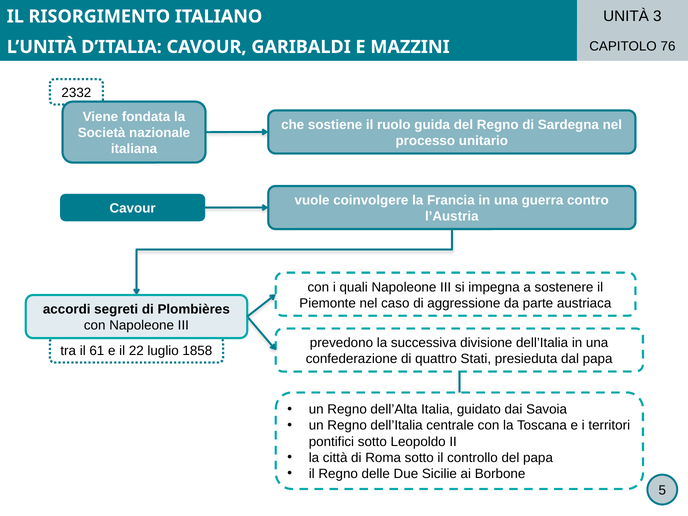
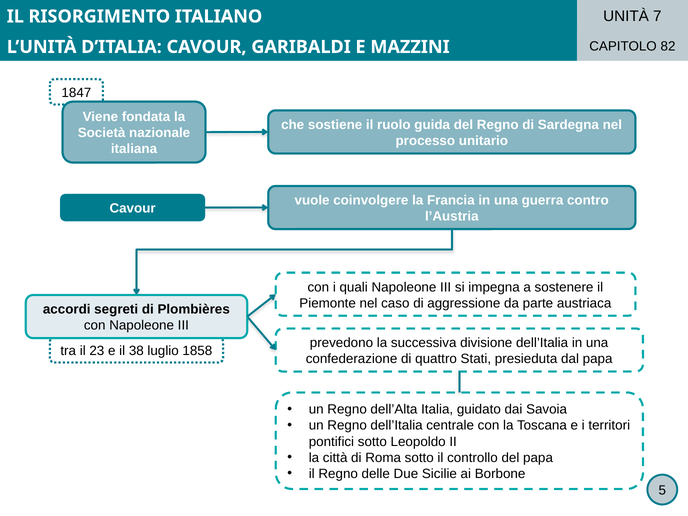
3: 3 -> 7 (657, 16)
76: 76 -> 82 (668, 47)
2332: 2332 -> 1847 (76, 93)
61: 61 -> 23 (97, 351)
22: 22 -> 38 (136, 351)
